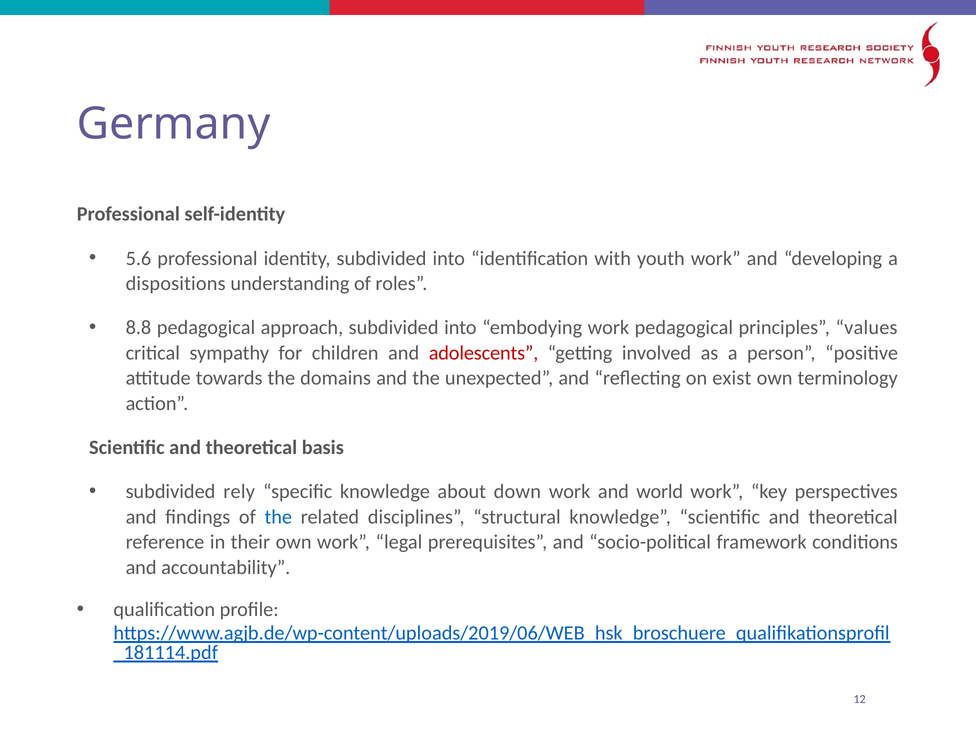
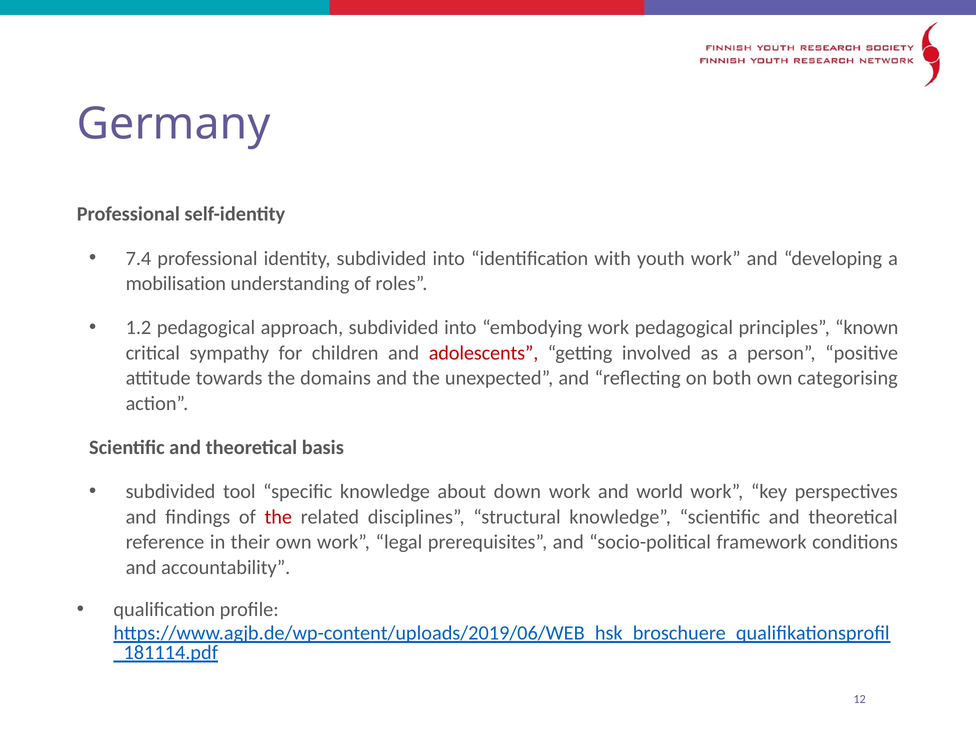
5.6: 5.6 -> 7.4 (138, 258)
dispositions: dispositions -> mobilisation (176, 284)
8.8: 8.8 -> 1.2 (138, 328)
values: values -> known (867, 328)
exist: exist -> both (732, 378)
terminology: terminology -> categorising (848, 378)
rely: rely -> tool (239, 492)
the colour: blue -> red (278, 517)
